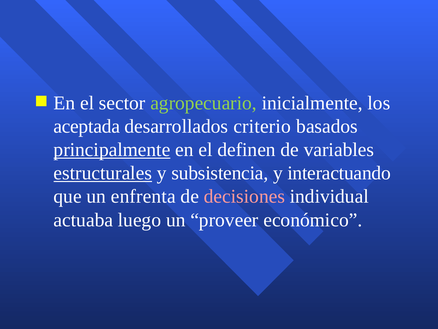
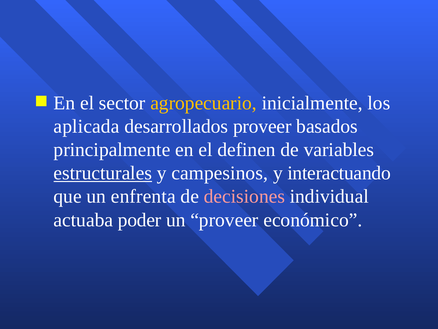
agropecuario colour: light green -> yellow (204, 103)
aceptada: aceptada -> aplicada (87, 126)
desarrollados criterio: criterio -> proveer (262, 126)
principalmente underline: present -> none (112, 149)
subsistencia: subsistencia -> campesinos (220, 173)
luego: luego -> poder (140, 220)
